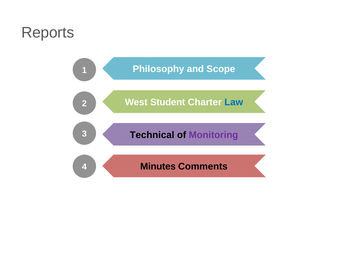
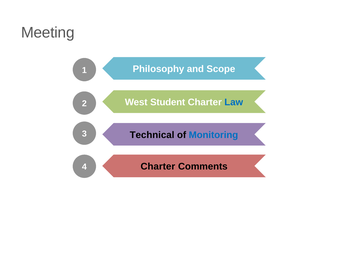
Reports: Reports -> Meeting (48, 33)
Monitoring colour: purple -> blue (213, 135)
Minutes: Minutes -> Charter (158, 167)
